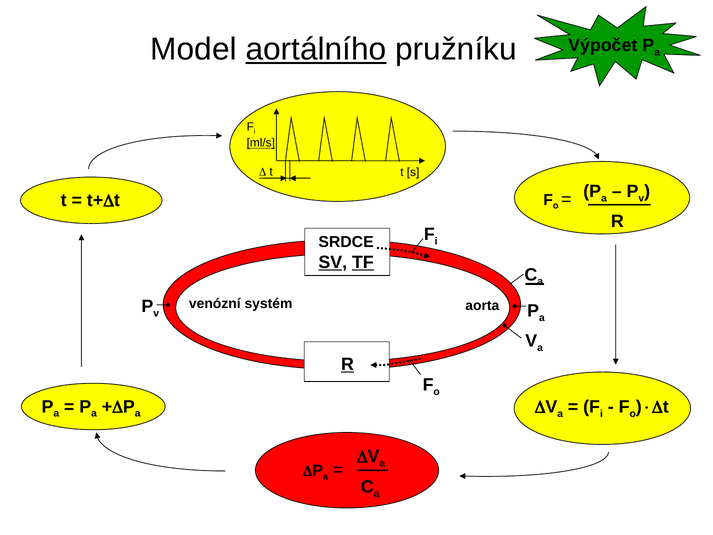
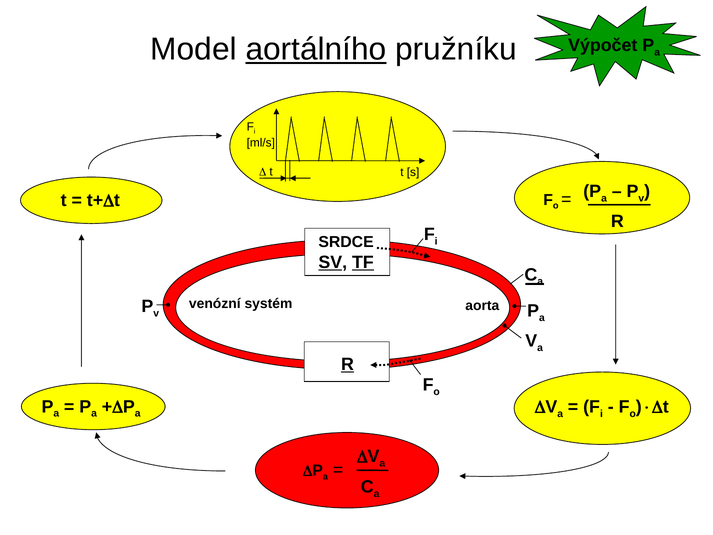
ml/s underline: present -> none (261, 143)
